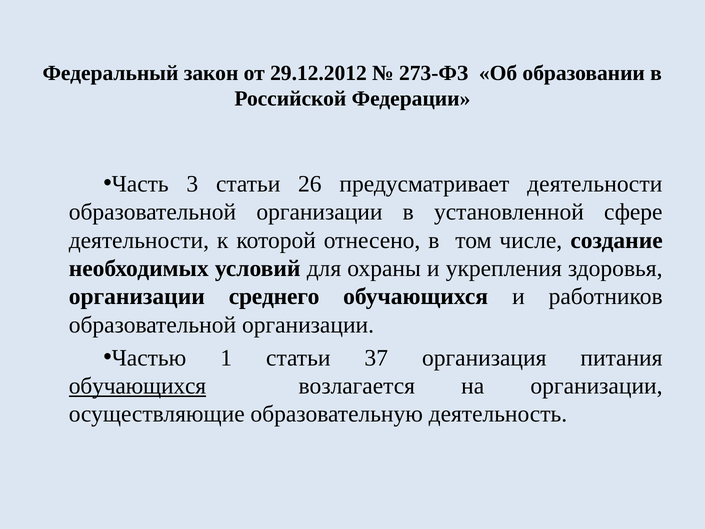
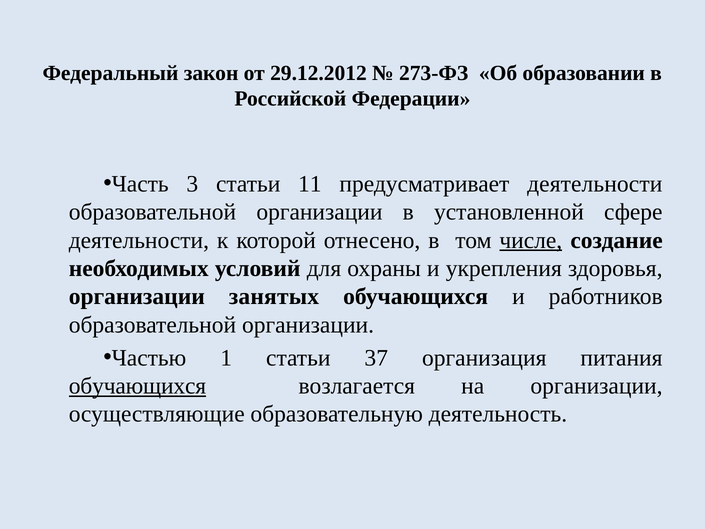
26: 26 -> 11 (310, 184)
числе underline: none -> present (531, 240)
среднего: среднего -> занятых (274, 297)
